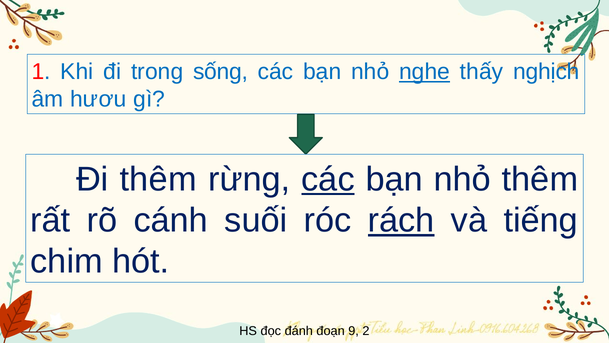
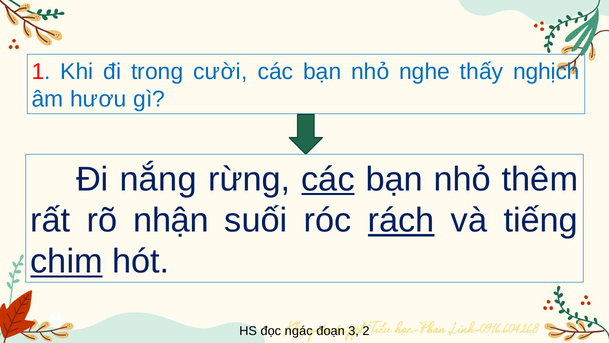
sống: sống -> cười (220, 72)
nghe underline: present -> none (425, 72)
Đi thêm: thêm -> nắng (158, 180)
cánh: cánh -> nhận (171, 221)
chim underline: none -> present (67, 262)
đánh: đánh -> ngác (299, 331)
9: 9 -> 3 (354, 331)
